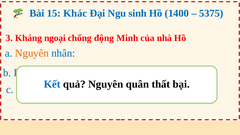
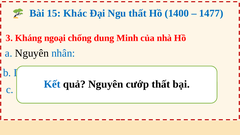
Ngu sinh: sinh -> thất (138, 13)
5375: 5375 -> 1477 (211, 13)
động: động -> dung (104, 38)
Nguyên colour: orange -> black (32, 53)
quân: quân -> cướp (137, 84)
